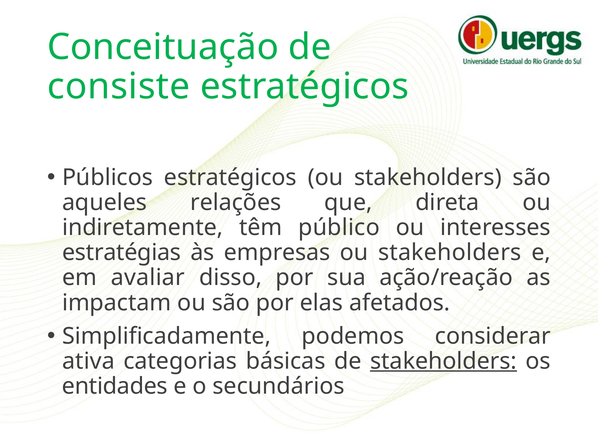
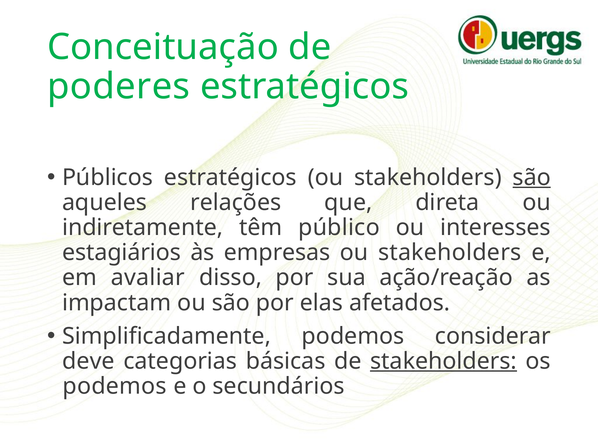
consiste: consiste -> poderes (119, 87)
são underline: none -> present (532, 178)
estratégias: estratégias -> estagiários (122, 253)
ativa: ativa -> deve (88, 361)
entidades: entidades -> podemos (115, 387)
